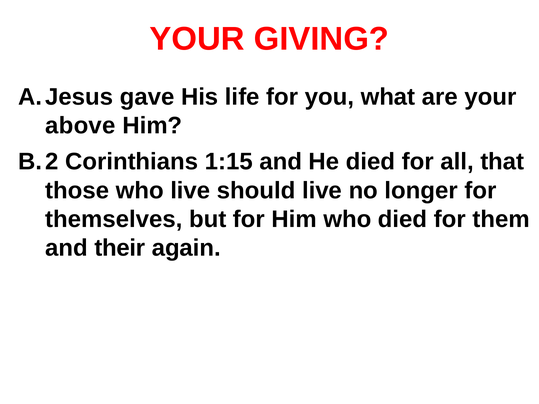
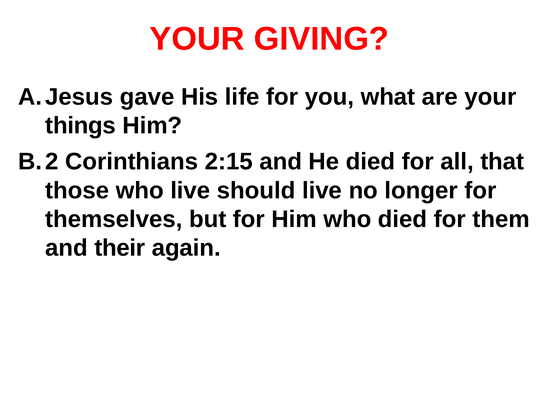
above: above -> things (81, 126)
1:15: 1:15 -> 2:15 (229, 162)
